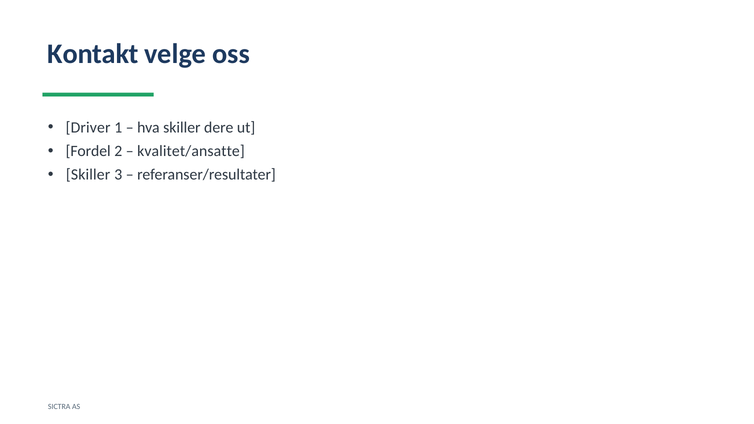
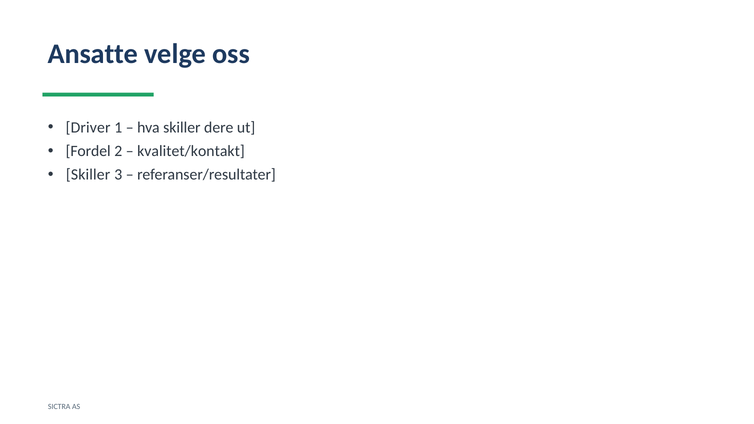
Kontakt: Kontakt -> Ansatte (93, 54)
kvalitet/ansatte: kvalitet/ansatte -> kvalitet/kontakt (191, 151)
